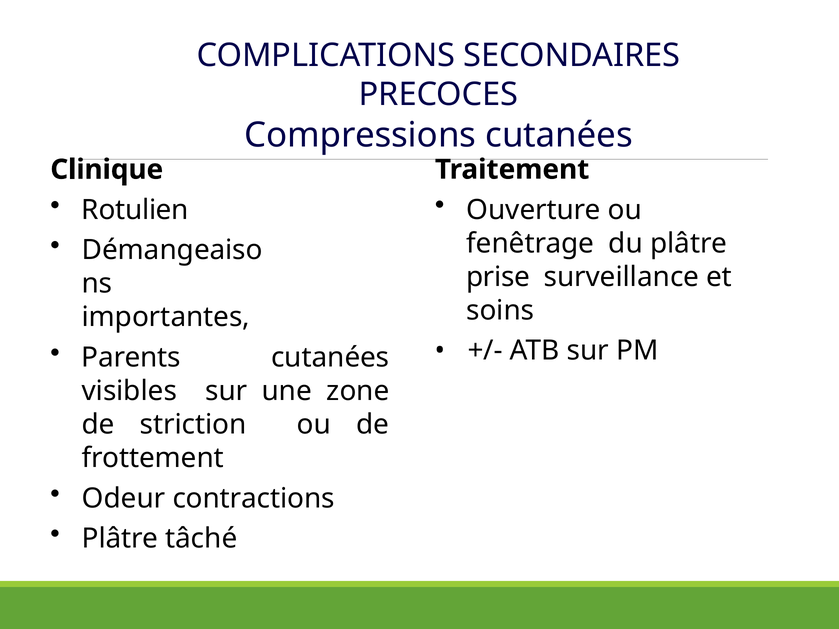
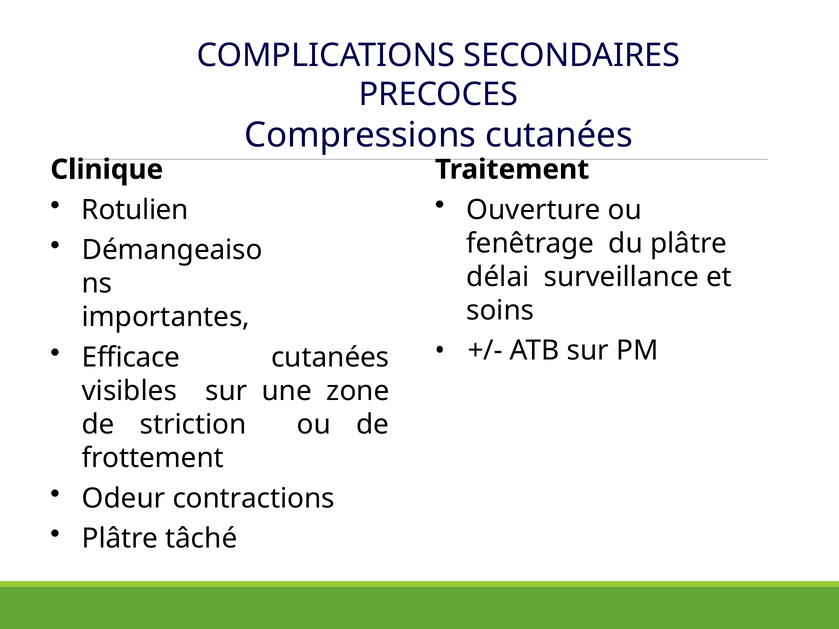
prise: prise -> délai (498, 277)
Parents: Parents -> Efficace (131, 358)
